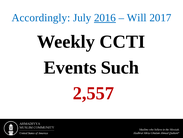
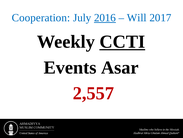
Accordingly: Accordingly -> Cooperation (41, 18)
CCTI underline: none -> present (122, 42)
Such: Such -> Asar (120, 67)
